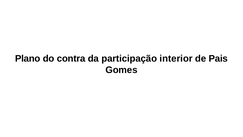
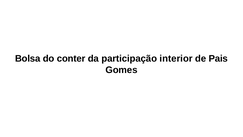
Plano: Plano -> Bolsa (28, 58)
contra: contra -> conter (71, 58)
